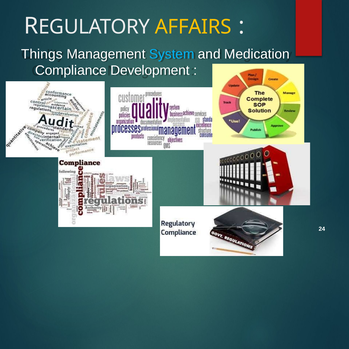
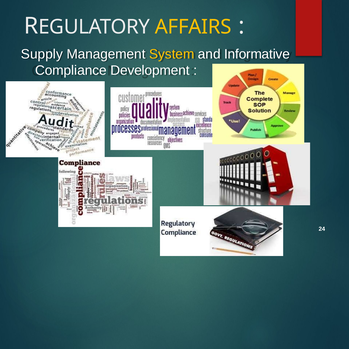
Things: Things -> Supply (42, 54)
System colour: light blue -> yellow (172, 54)
Medication: Medication -> Informative (257, 54)
